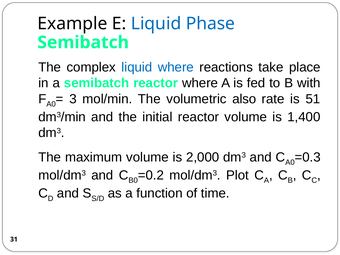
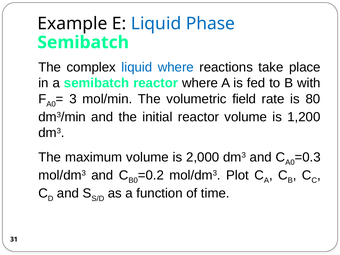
also: also -> field (244, 99)
51: 51 -> 80 (313, 99)
1,400: 1,400 -> 1,200 (304, 117)
